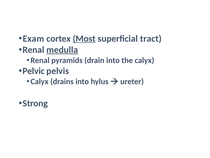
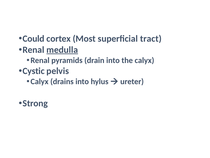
Exam: Exam -> Could (34, 38)
Most underline: present -> none (84, 38)
Pelvic: Pelvic -> Cystic (34, 71)
